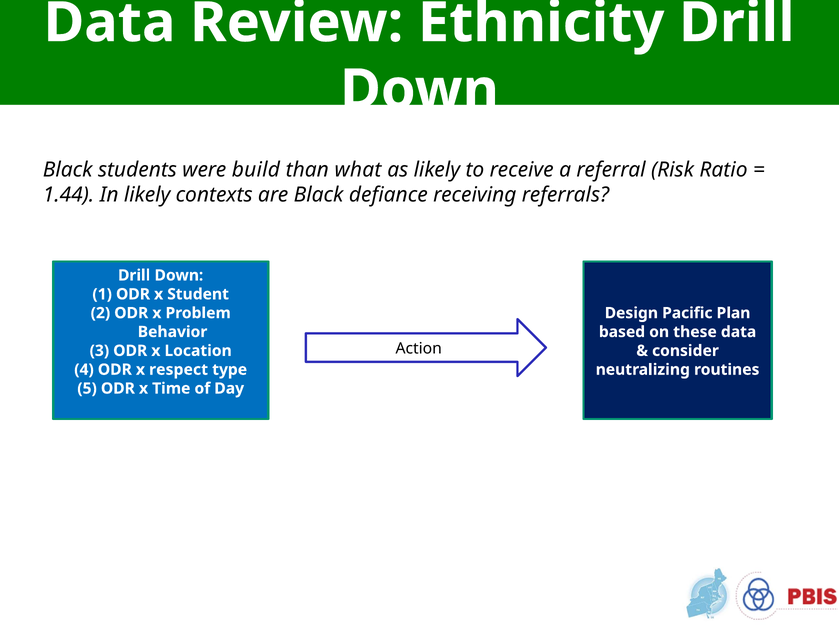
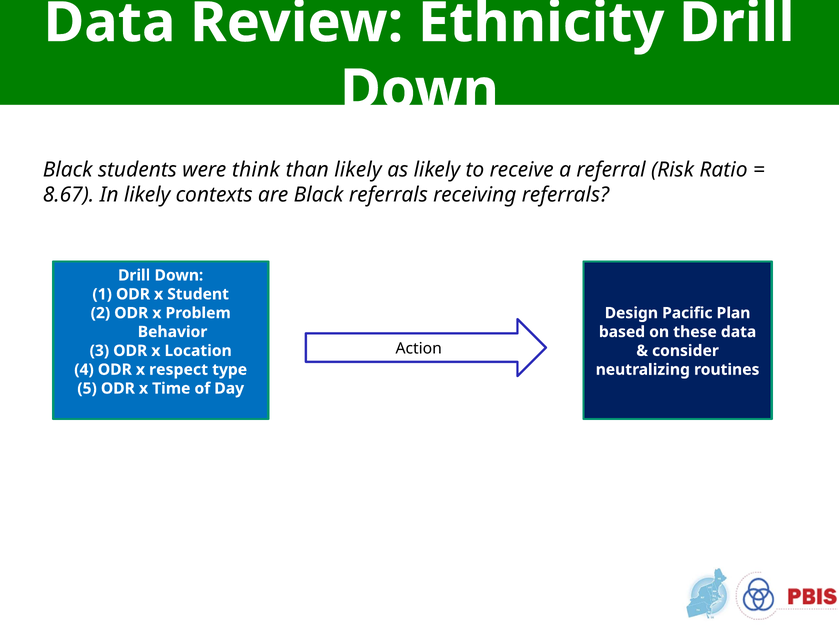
build: build -> think (256, 170)
than what: what -> likely (358, 170)
1.44: 1.44 -> 8.67 (69, 195)
Black defiance: defiance -> referrals (388, 195)
